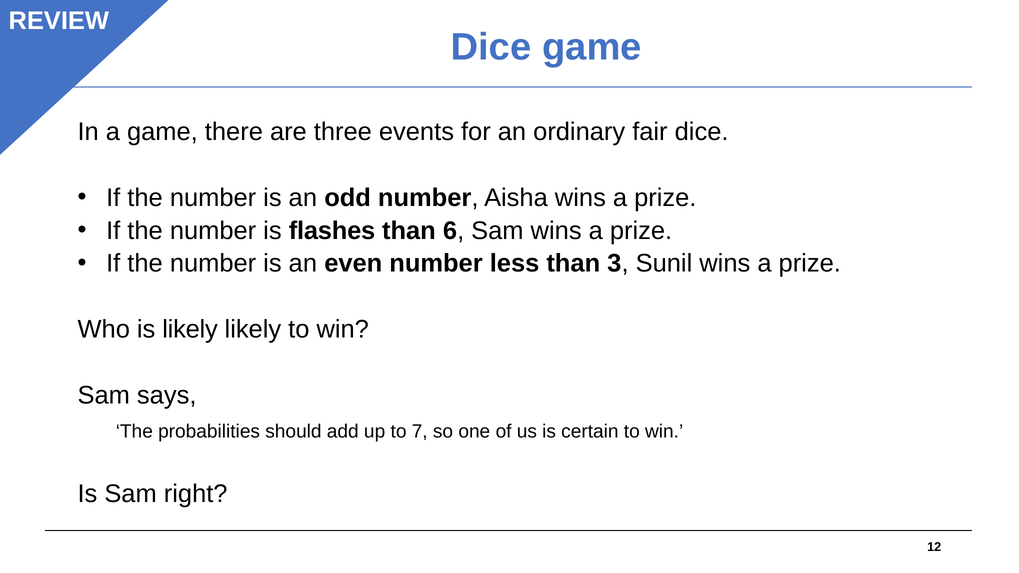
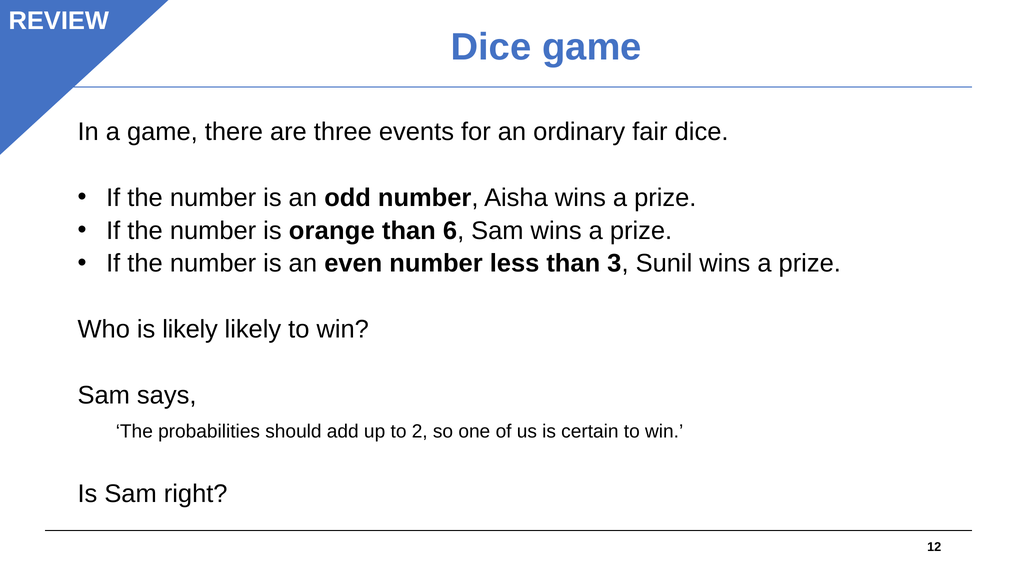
flashes: flashes -> orange (332, 231)
7: 7 -> 2 (420, 432)
